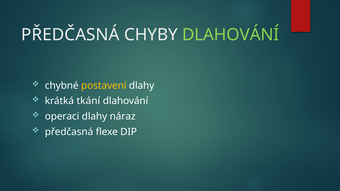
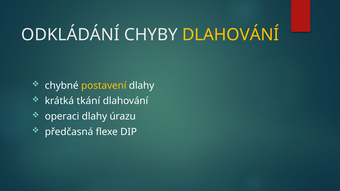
PŘEDČASNÁ: PŘEDČASNÁ -> ODKLÁDÁNÍ (70, 35)
DLAHOVÁNÍ colour: light green -> yellow (231, 35)
náraz: náraz -> úrazu (123, 116)
